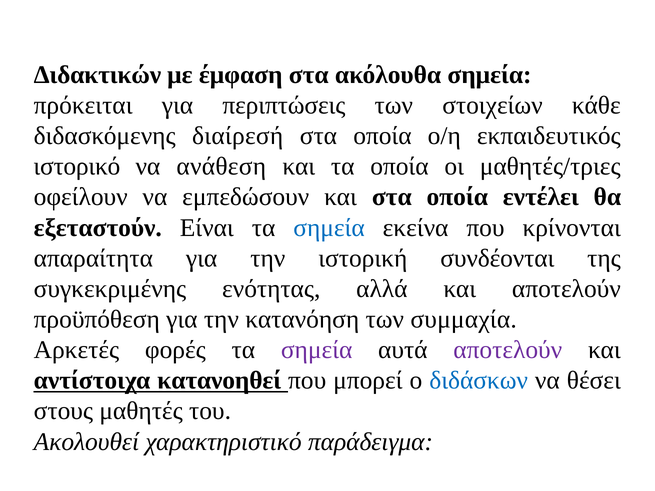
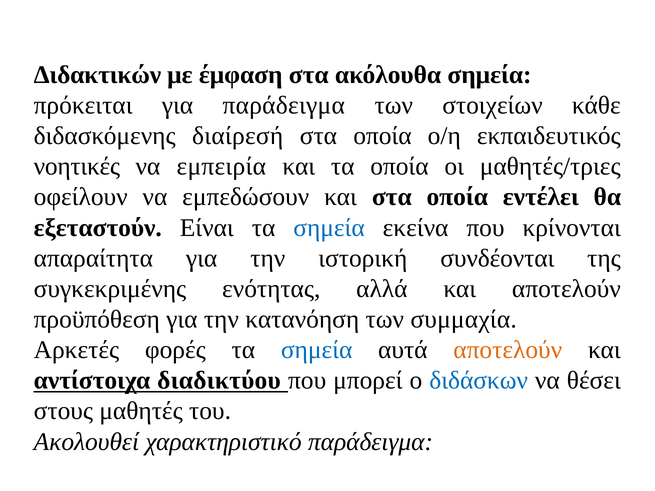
για περιπτώσεις: περιπτώσεις -> παράδειγμα (284, 105)
ιστορικό: ιστορικό -> νοητικές (77, 167)
ανάθεση: ανάθεση -> εμπειρία (221, 167)
σημεία colour: purple -> blue (317, 350)
αποτελούν colour: purple -> orange (508, 350)
κατανοηθεί: κατανοηθεί -> διαδικτύου (219, 381)
